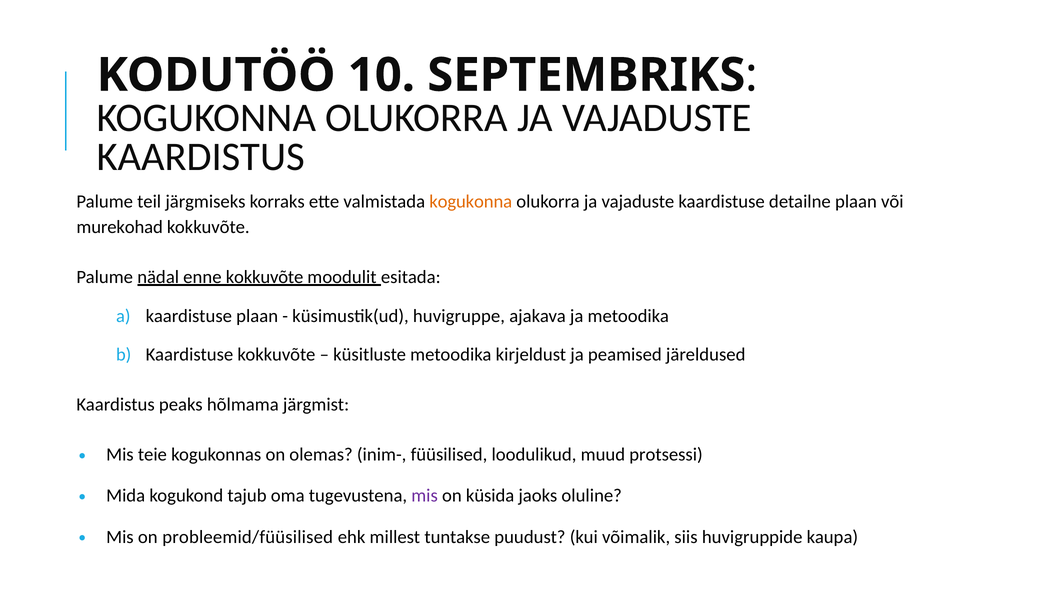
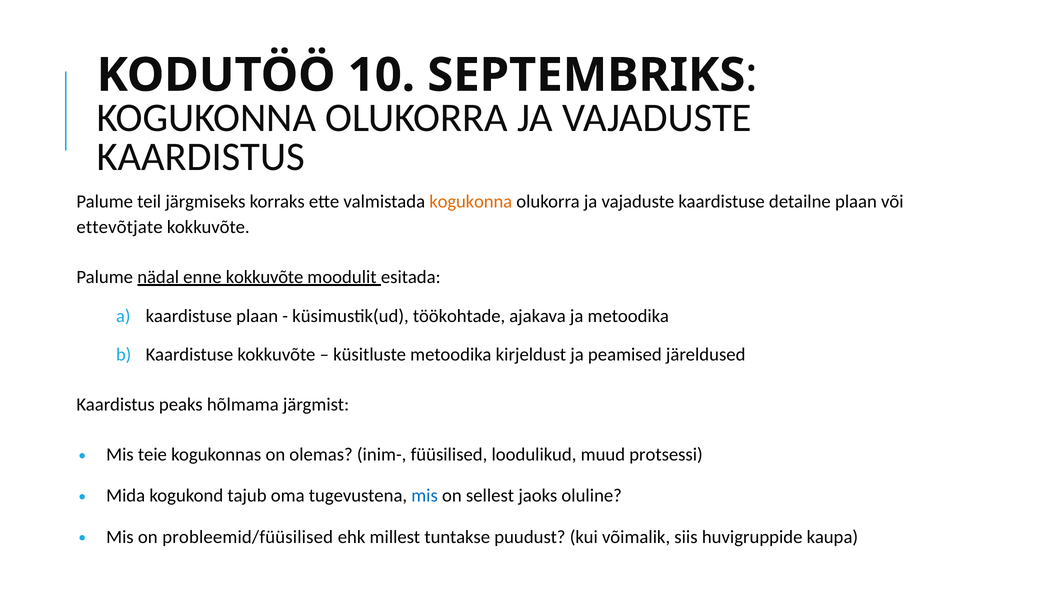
murekohad: murekohad -> ettevõtjate (120, 227)
huvigruppe: huvigruppe -> töökohtade (459, 316)
mis colour: purple -> blue (425, 496)
küsida: küsida -> sellest (490, 496)
